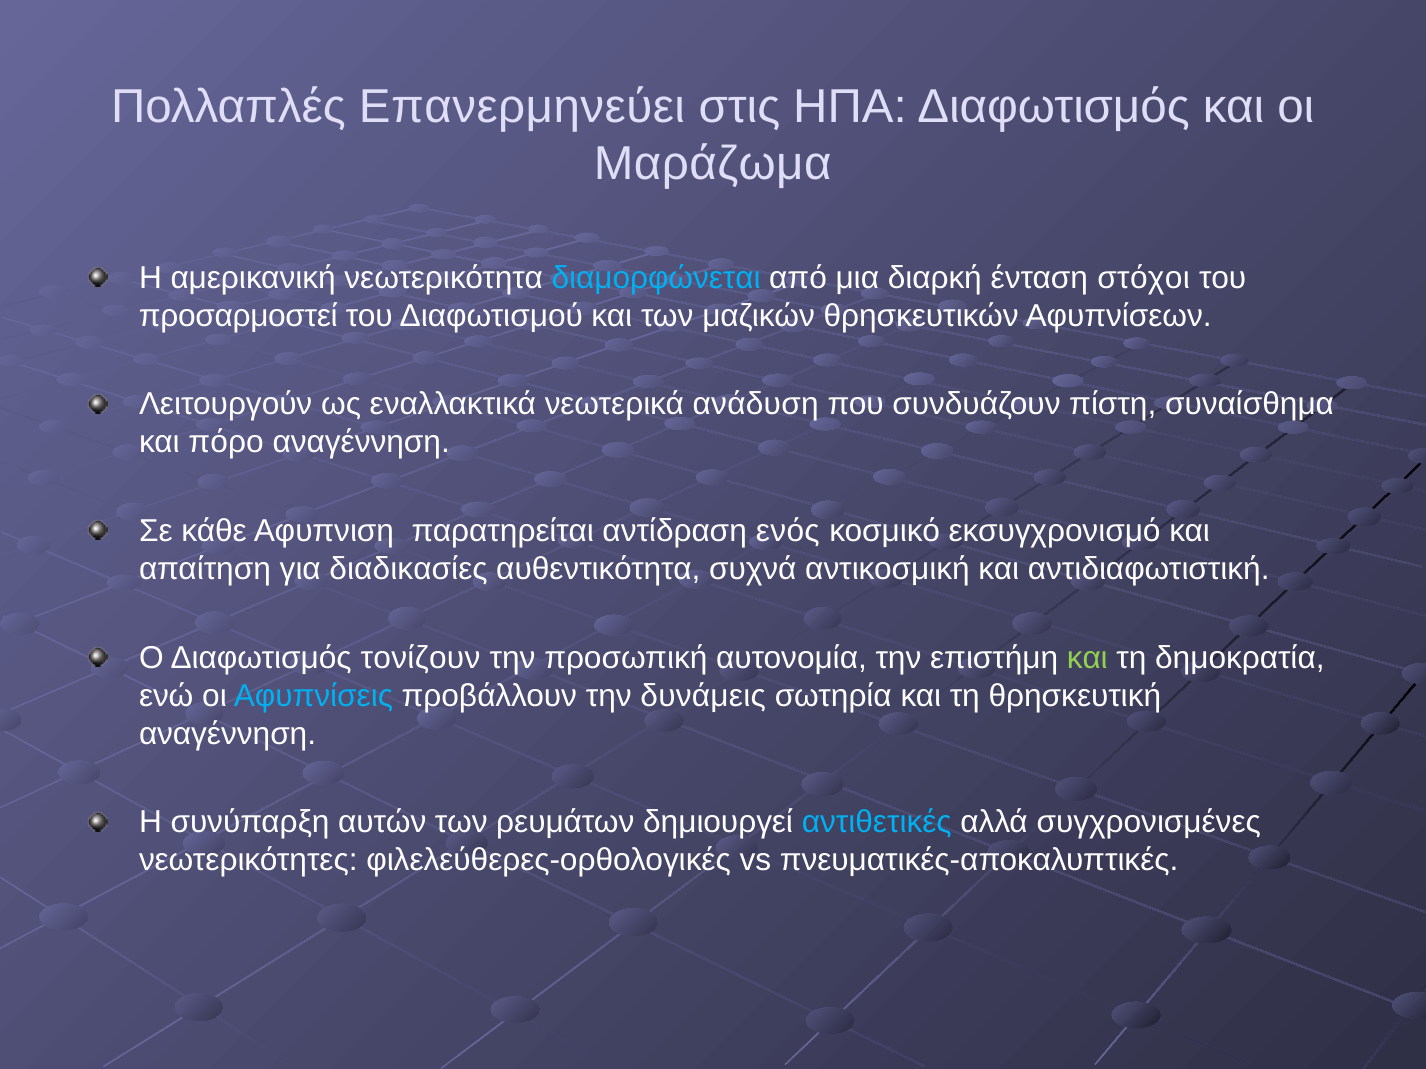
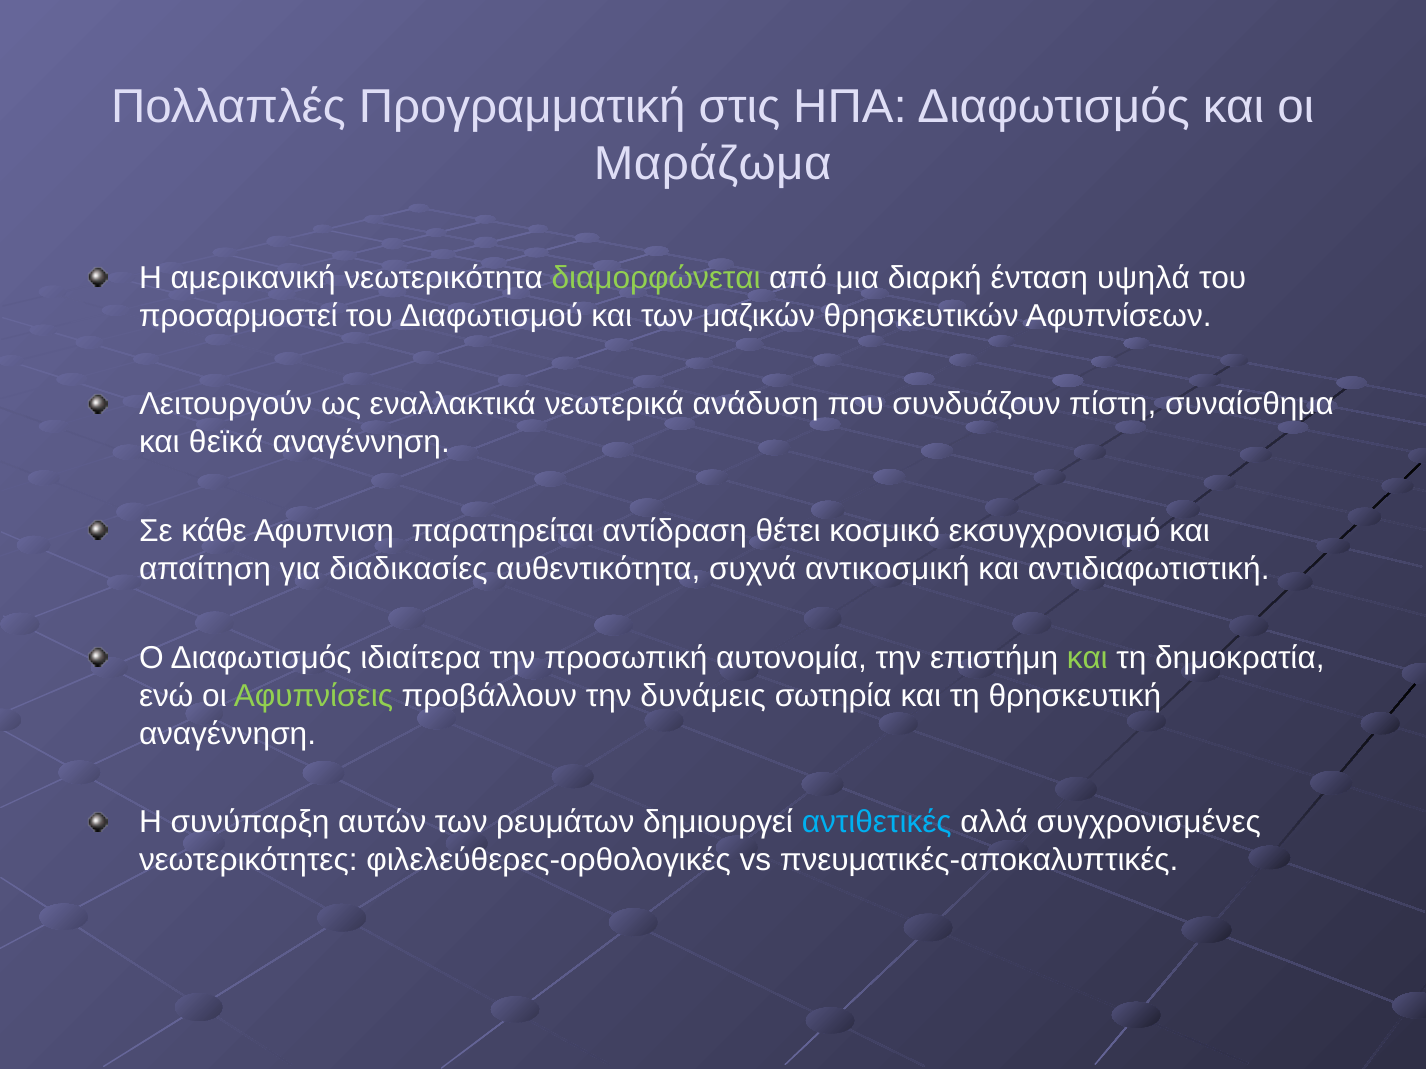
Επανερμηνεύει: Επανερμηνεύει -> Προγραμματική (522, 107)
διαμορφώνεται colour: light blue -> light green (656, 278)
στόχοι: στόχοι -> υψηλά (1144, 278)
πόρο: πόρο -> θεϊκά (226, 443)
ενός: ενός -> θέτει (788, 531)
τονίζουν: τονίζουν -> ιδιαίτερα (421, 658)
Αφυπνίσεις colour: light blue -> light green (313, 696)
